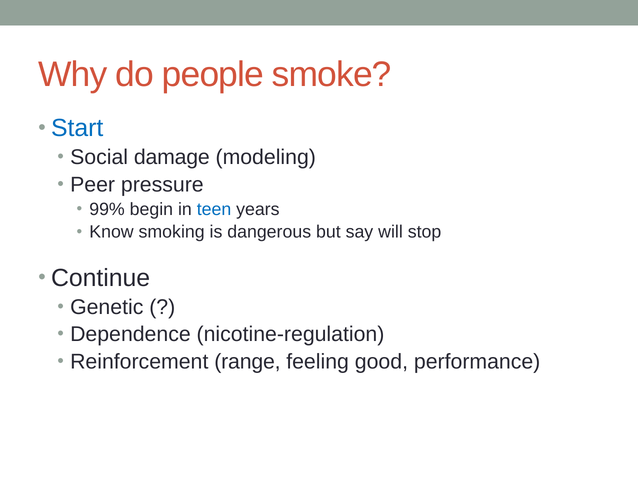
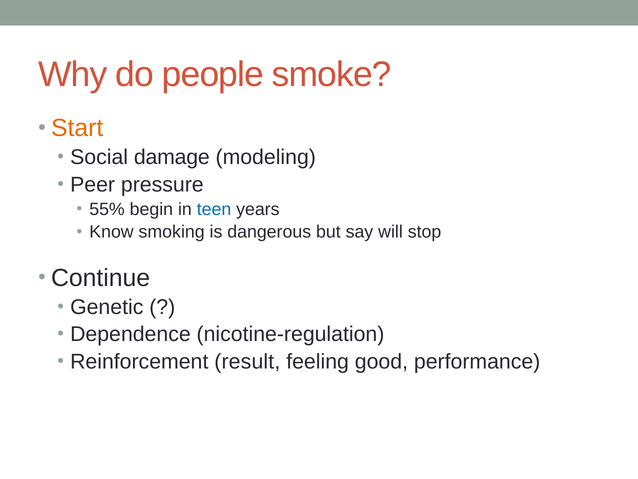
Start colour: blue -> orange (77, 128)
99%: 99% -> 55% (107, 209)
range: range -> result (247, 361)
